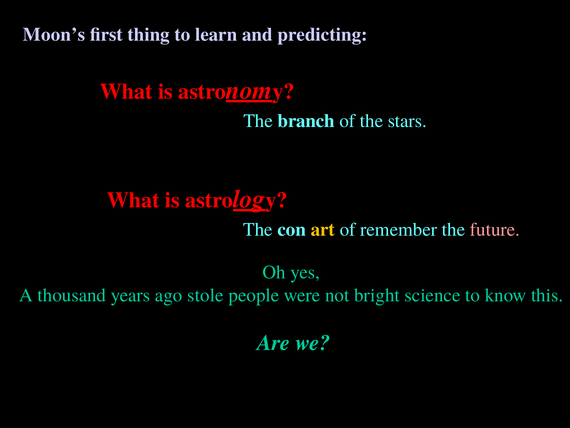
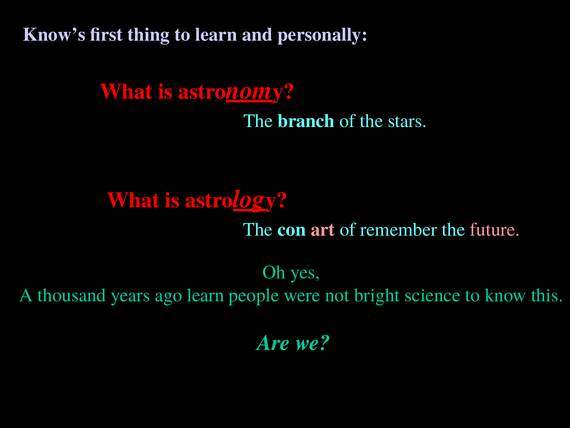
Moon’s: Moon’s -> Know’s (54, 35)
predicting: predicting -> personally (323, 35)
art colour: yellow -> pink (323, 229)
ago stole: stole -> learn (206, 295)
